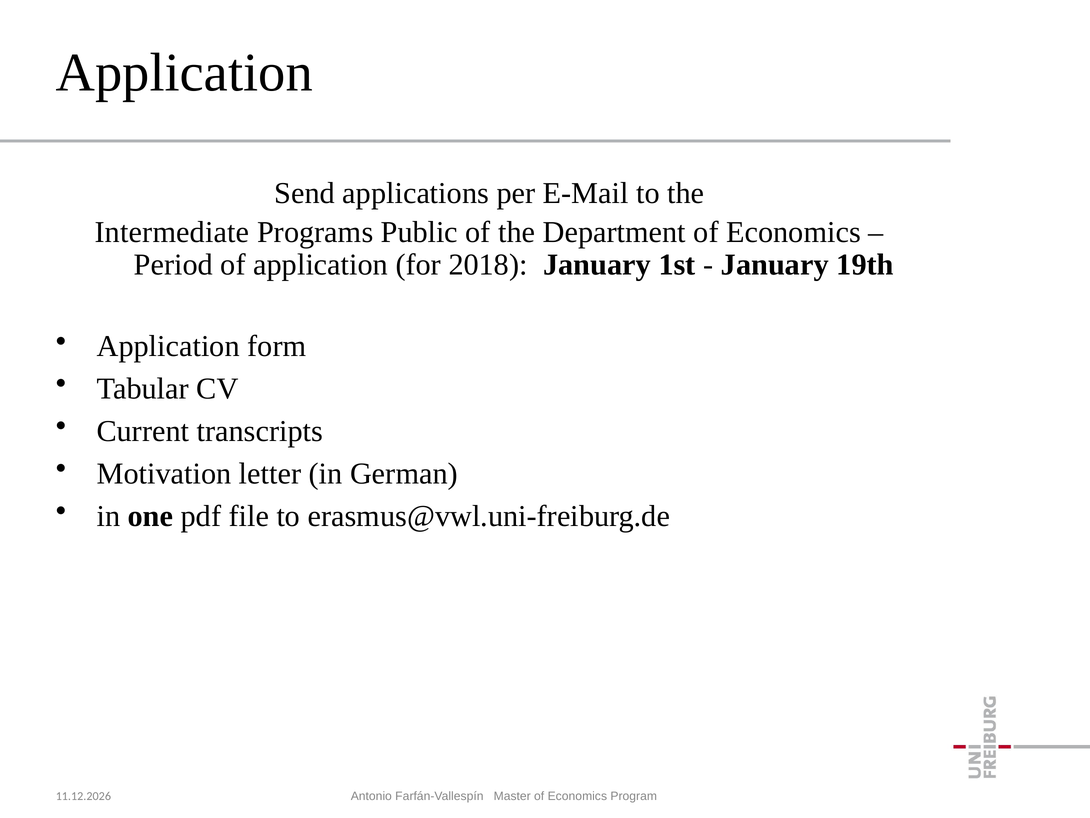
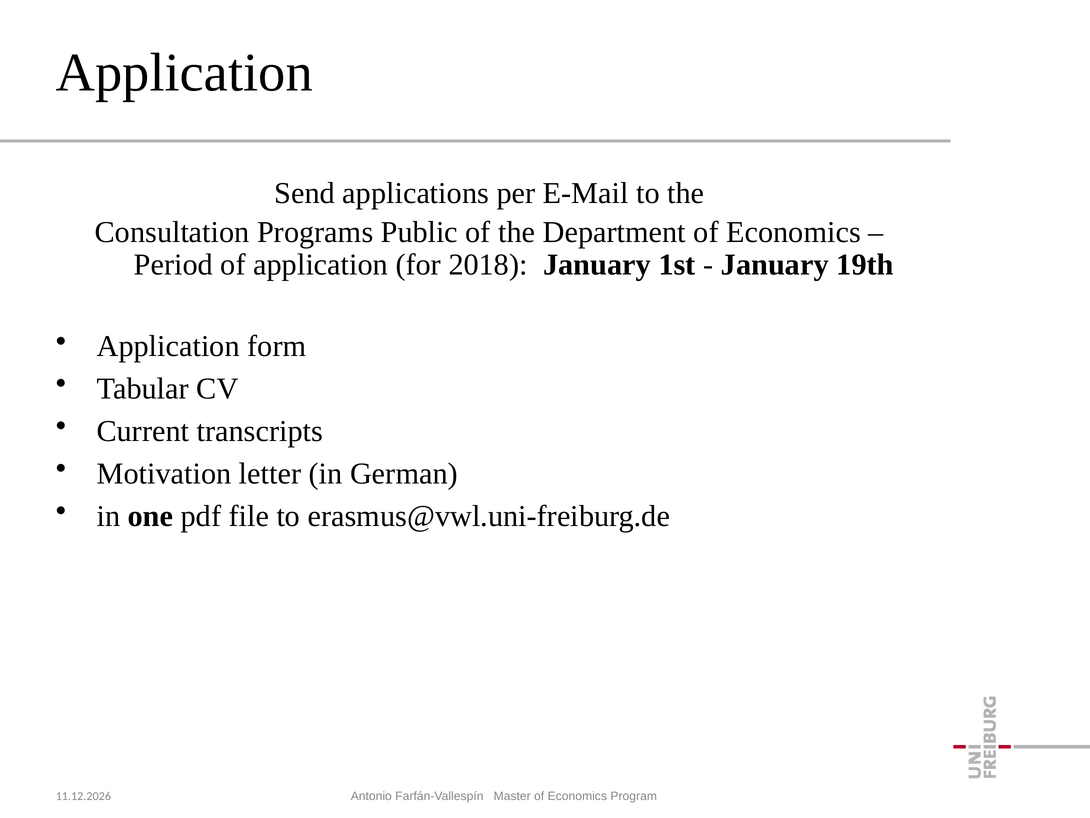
Intermediate: Intermediate -> Consultation (172, 232)
